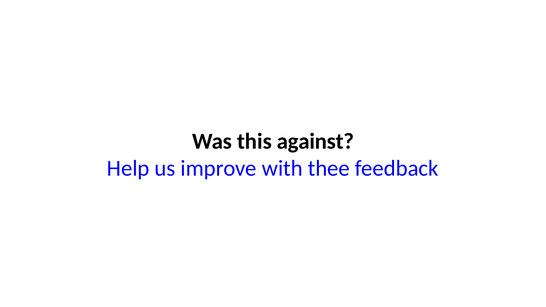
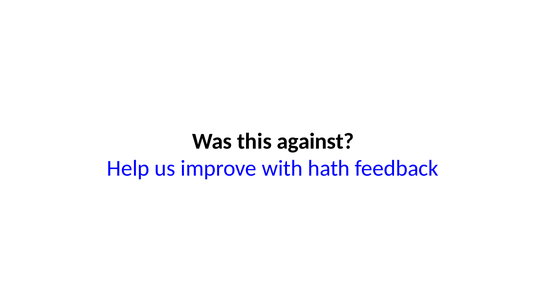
thee: thee -> hath (329, 169)
